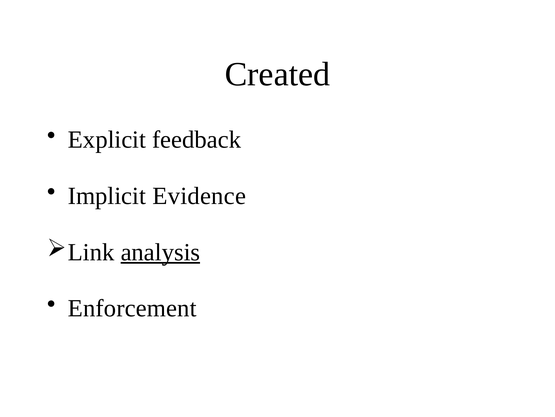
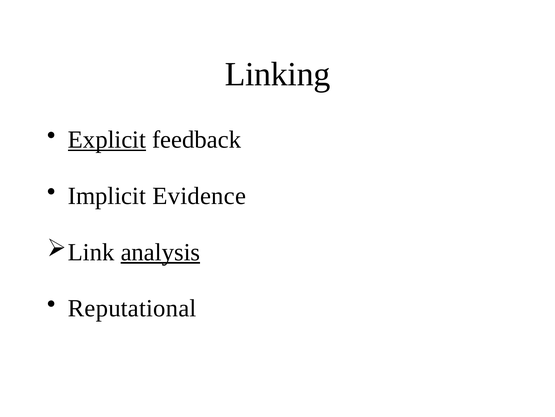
Created: Created -> Linking (278, 74)
Explicit underline: none -> present (107, 139)
Enforcement: Enforcement -> Reputational (132, 308)
